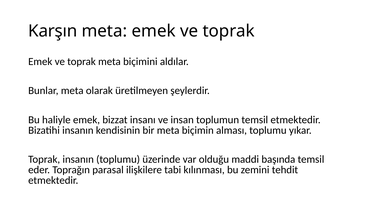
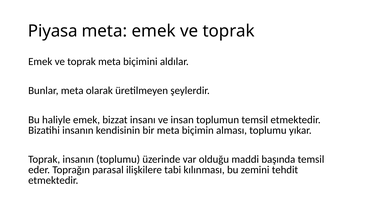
Karşın: Karşın -> Piyasa (53, 31)
